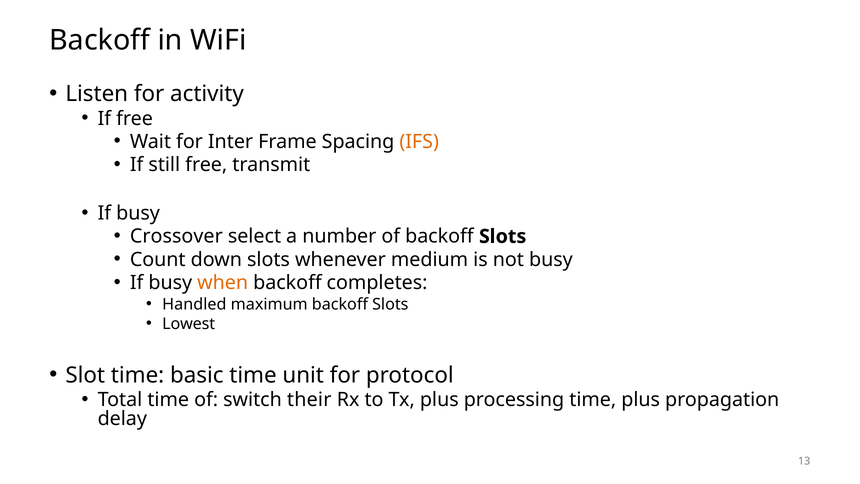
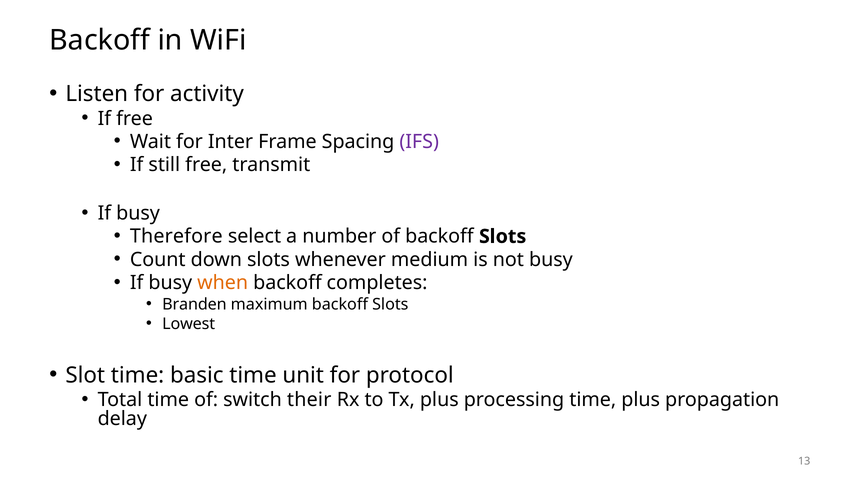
IFS colour: orange -> purple (419, 142)
Crossover: Crossover -> Therefore (176, 236)
Handled: Handled -> Branden (194, 304)
